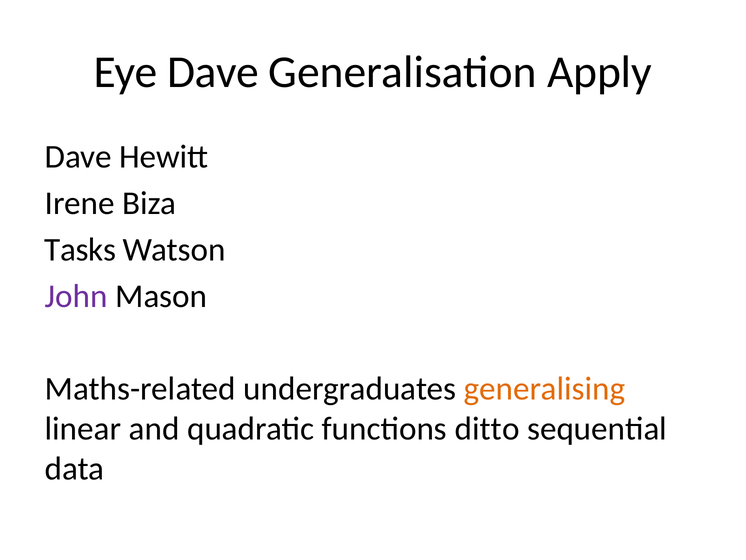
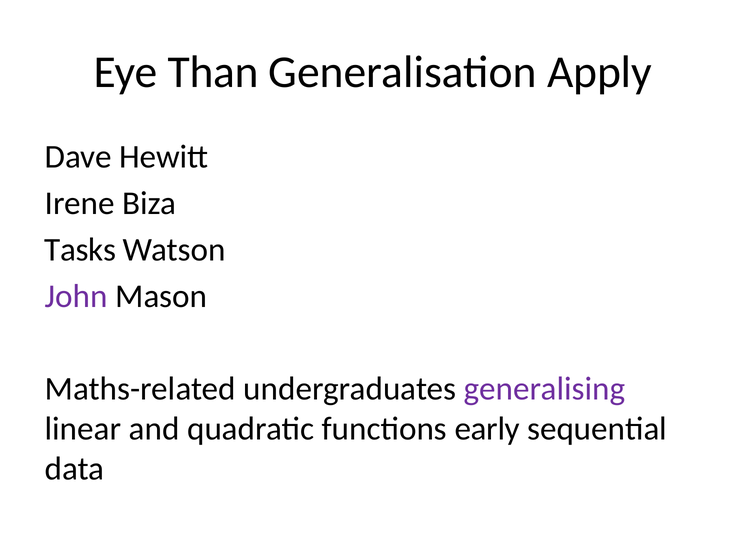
Eye Dave: Dave -> Than (213, 72)
generalising colour: orange -> purple (545, 389)
ditto: ditto -> early (487, 428)
